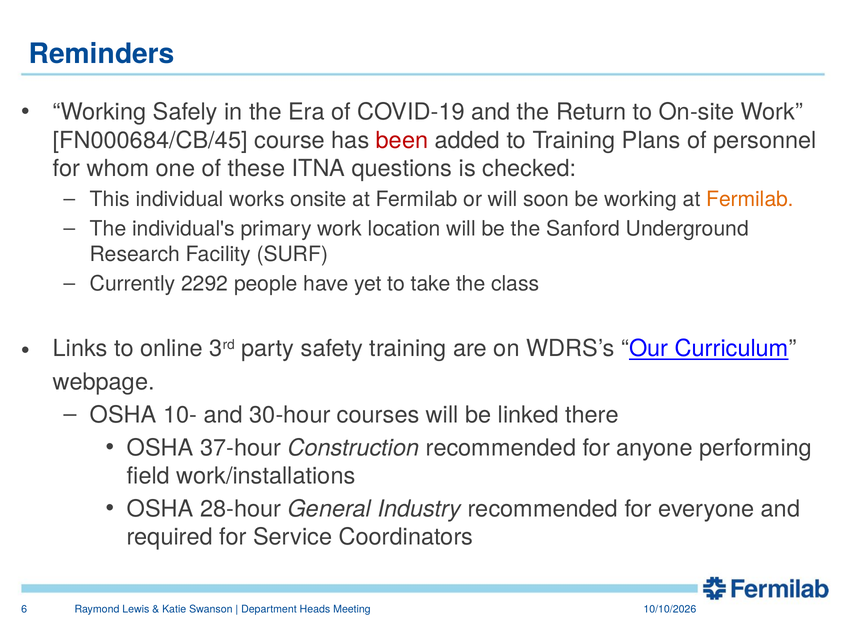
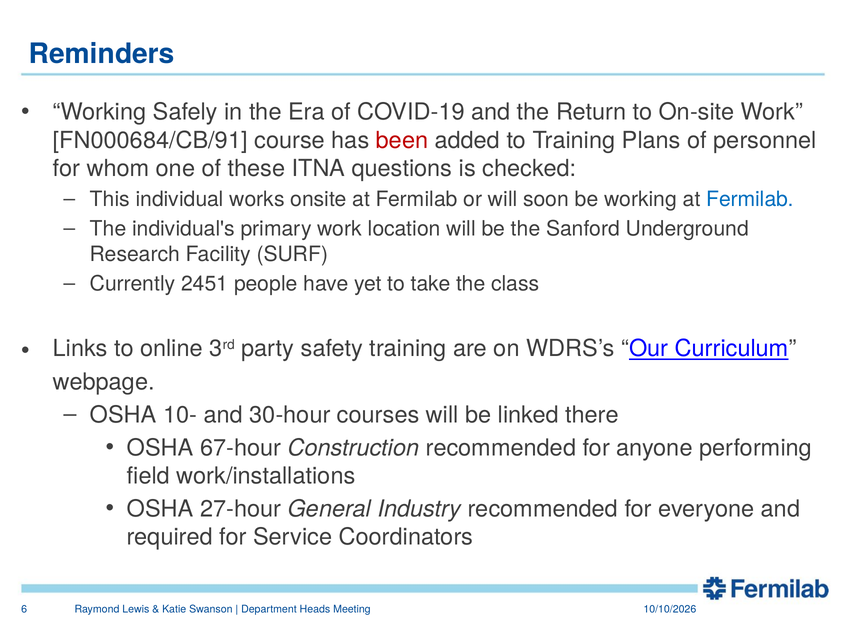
FN000684/CB/45: FN000684/CB/45 -> FN000684/CB/91 (150, 140)
Fermilab colour: orange -> blue (750, 200)
2292: 2292 -> 2451 (205, 284)
37-hour: 37-hour -> 67-hour (241, 448)
28-hour: 28-hour -> 27-hour (241, 509)
